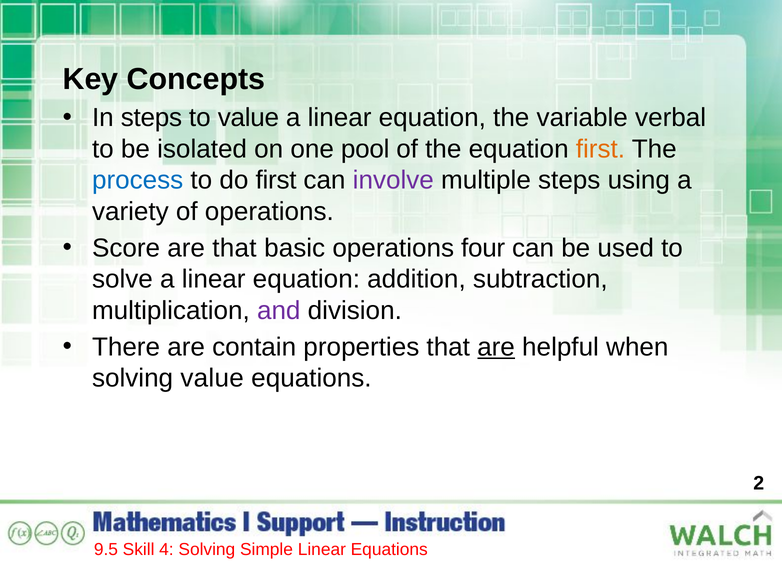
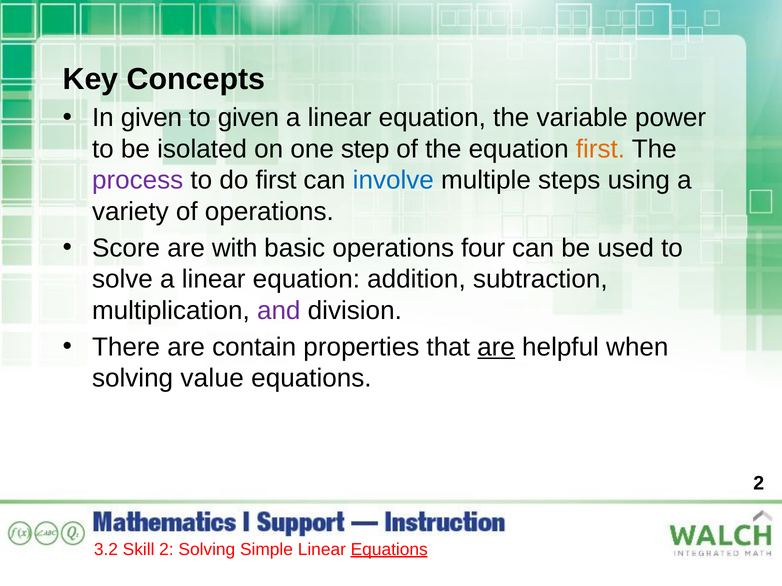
In steps: steps -> given (151, 118)
to value: value -> given (248, 118)
verbal: verbal -> power (671, 118)
pool: pool -> step (365, 149)
process colour: blue -> purple (138, 181)
involve colour: purple -> blue (393, 181)
are that: that -> with (235, 248)
9.5: 9.5 -> 3.2 (106, 550)
Skill 4: 4 -> 2 (166, 550)
Equations underline: none -> present (389, 550)
